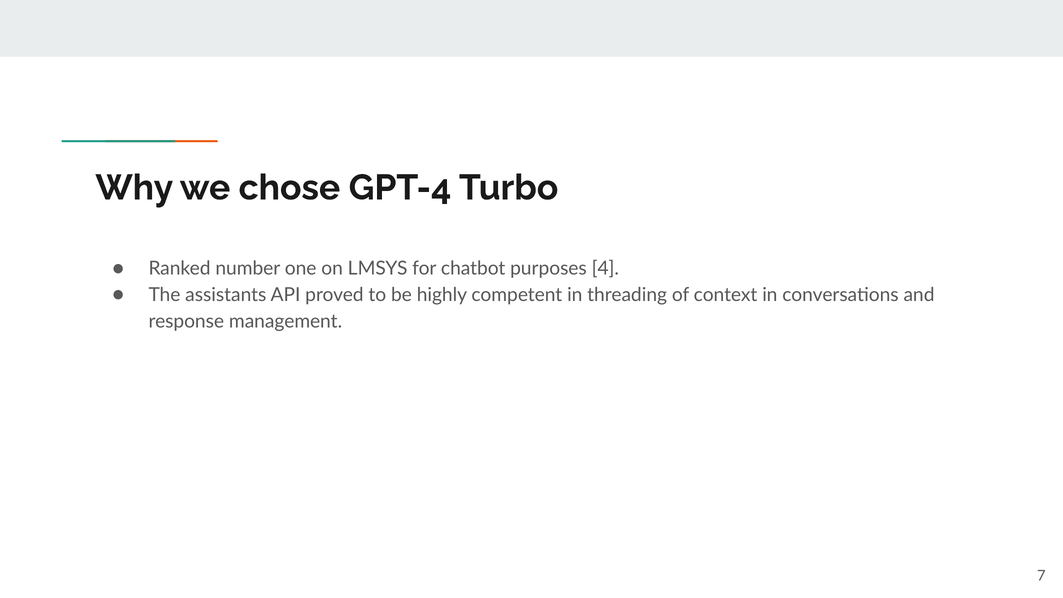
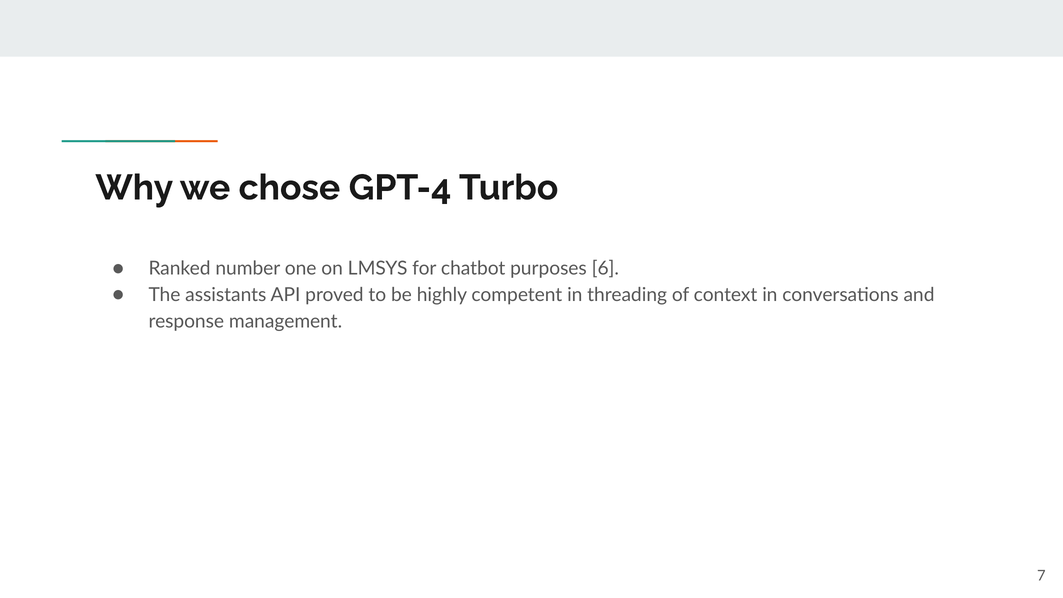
4: 4 -> 6 (605, 269)
